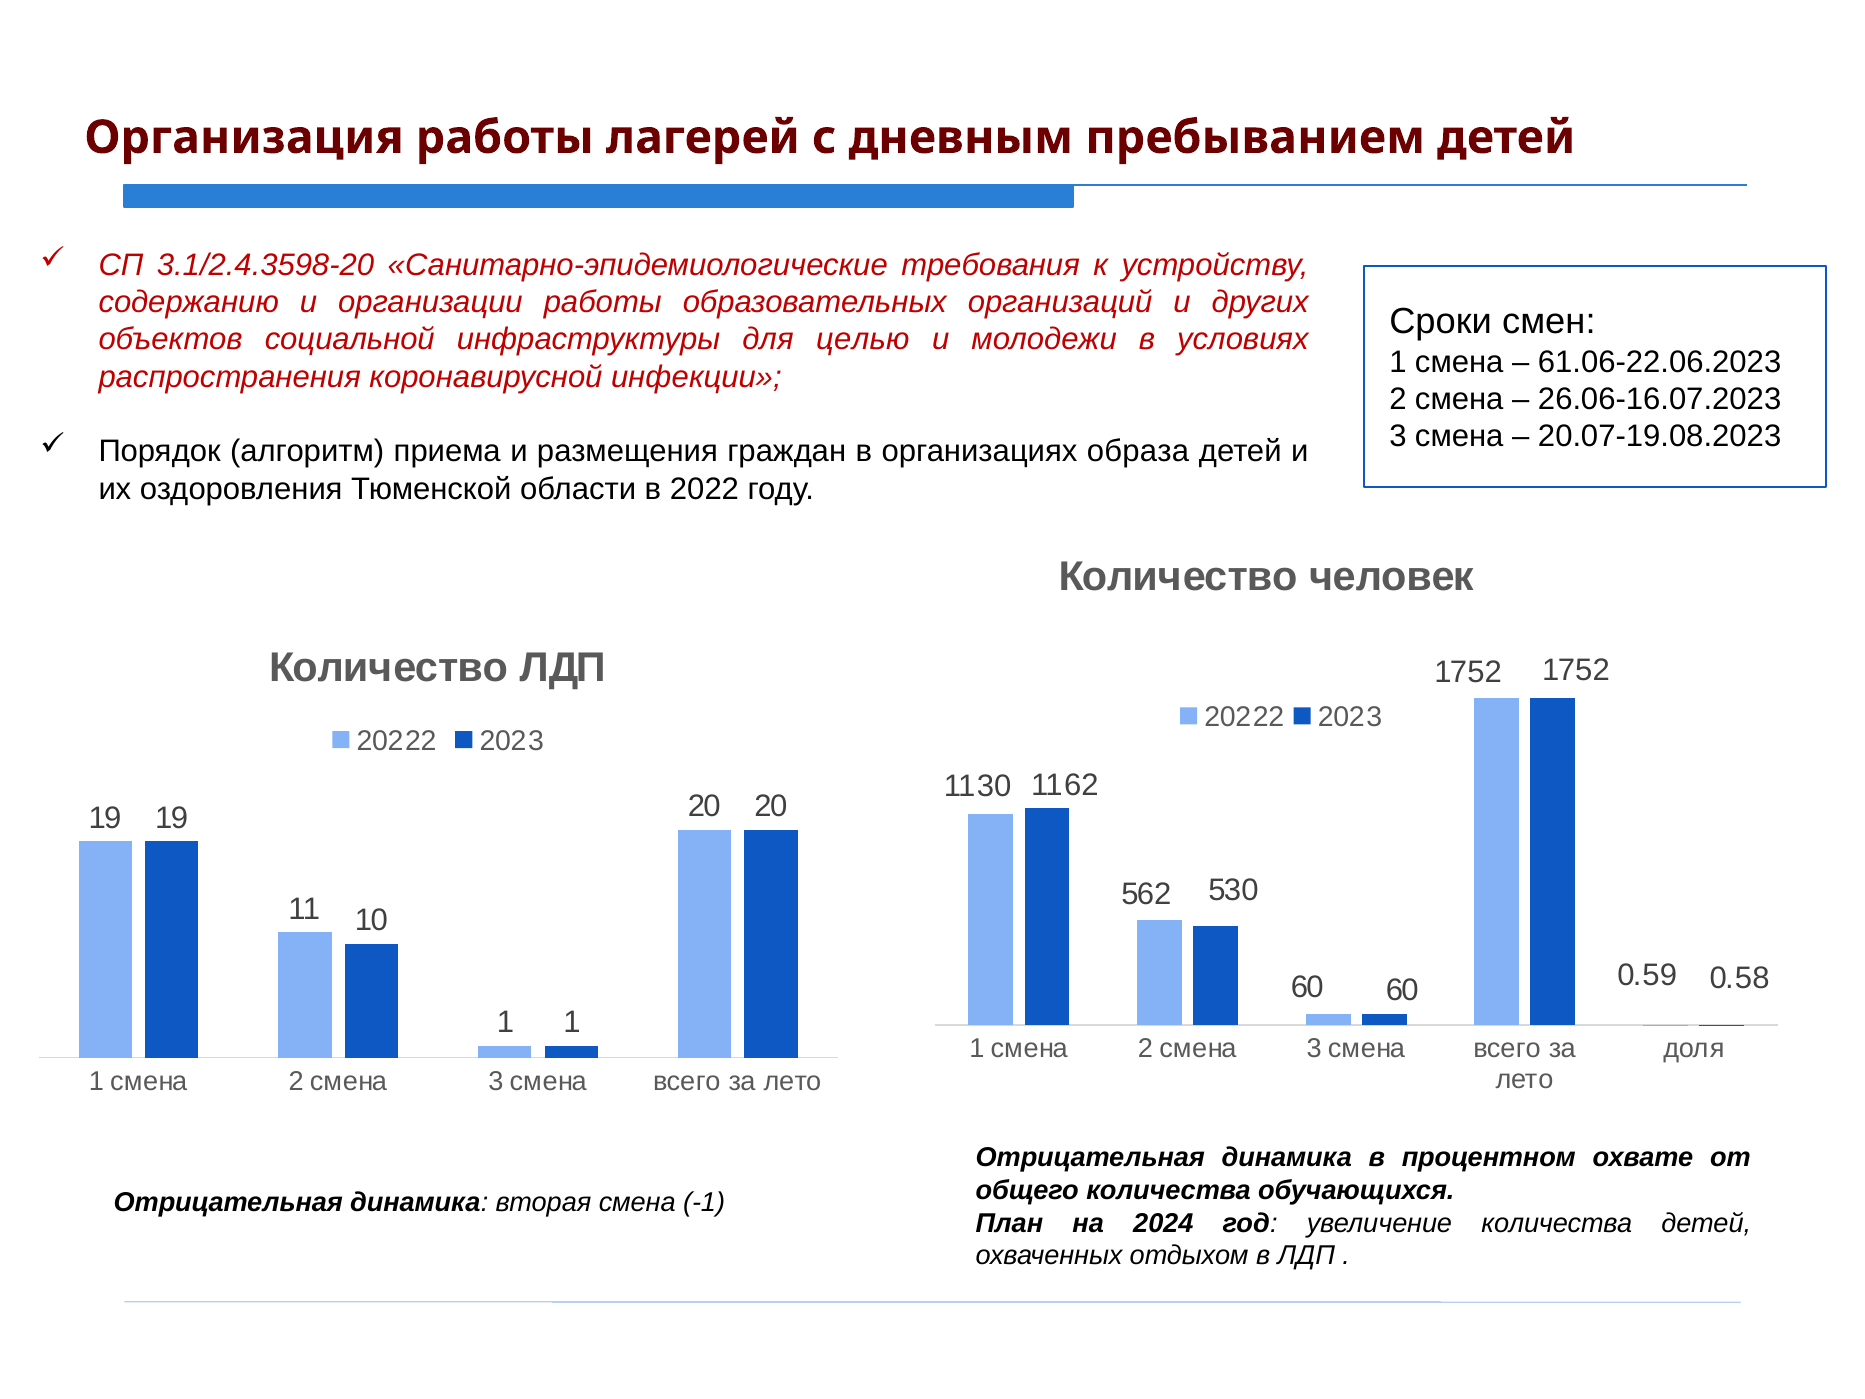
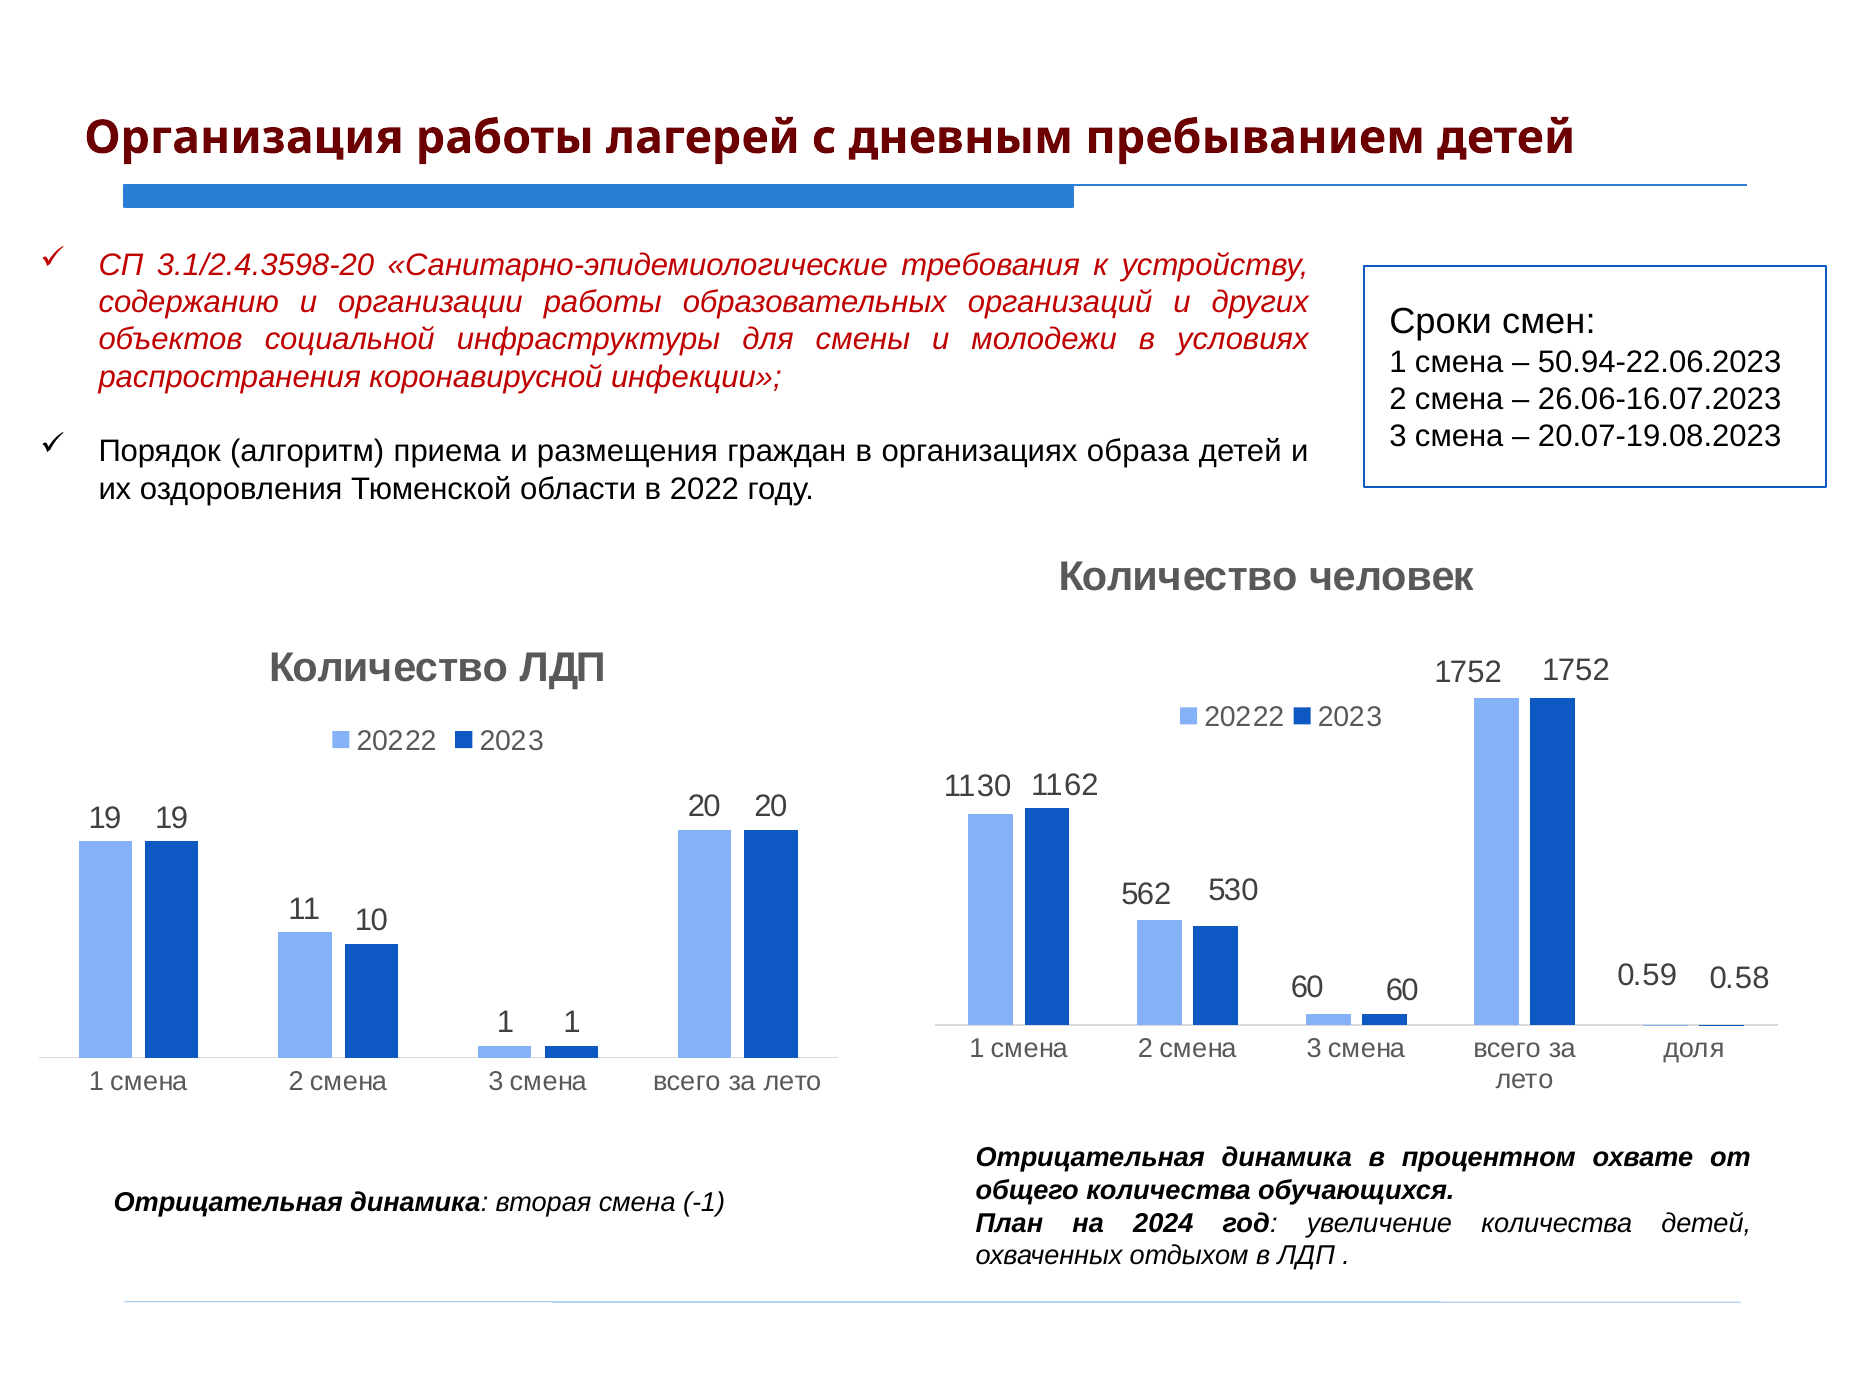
целью: целью -> смены (863, 339)
61.06-22.06.2023: 61.06-22.06.2023 -> 50.94-22.06.2023 (1660, 362)
